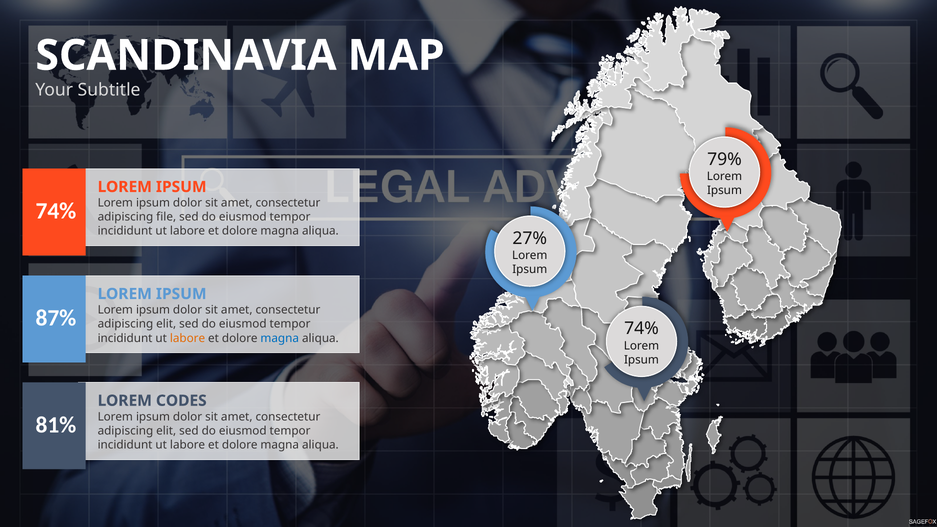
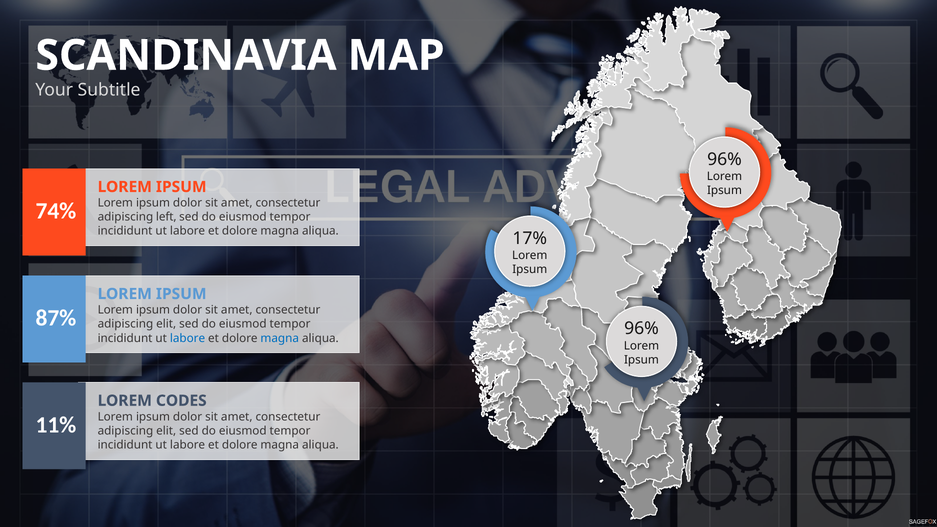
79%: 79% -> 96% (724, 159)
file: file -> left (166, 217)
27%: 27% -> 17% (530, 238)
74%: 74% -> 96% (641, 329)
labore colour: orange -> blue (188, 338)
81%: 81% -> 11% (56, 425)
